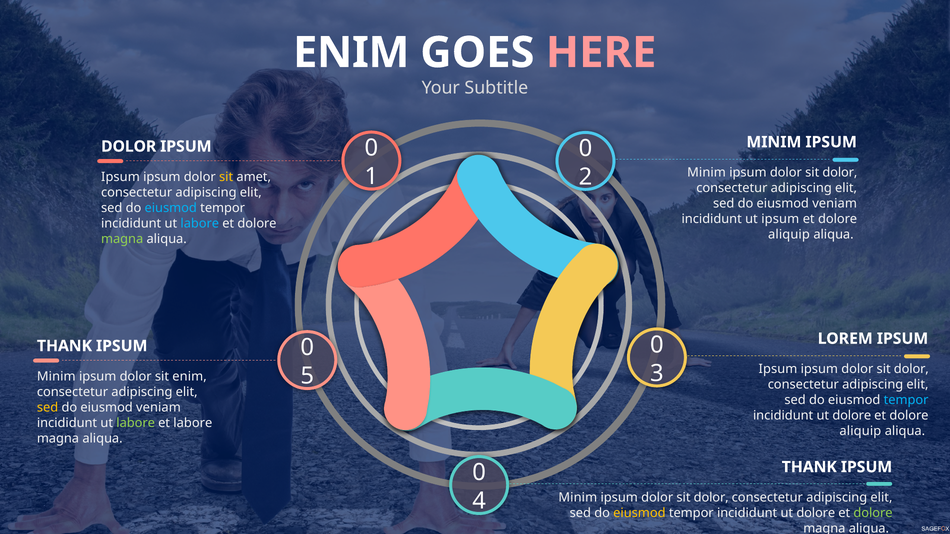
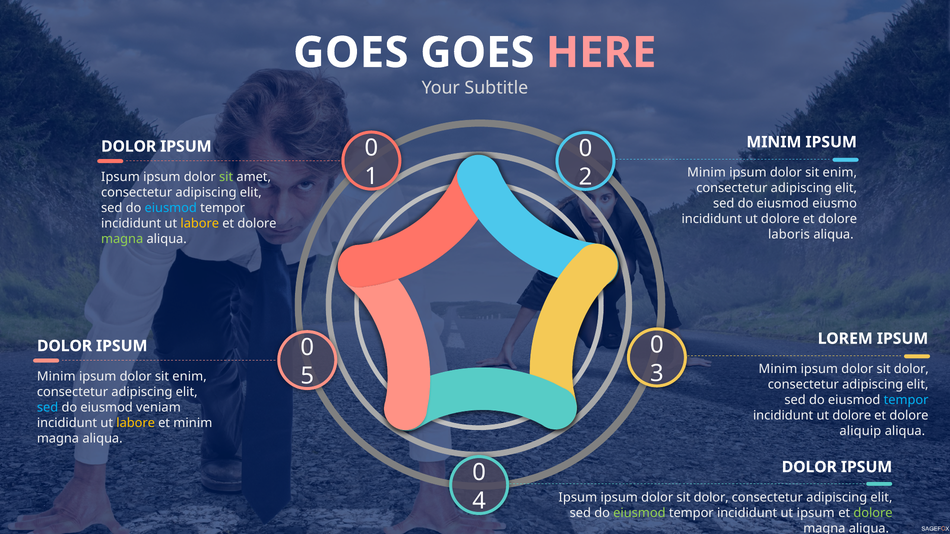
ENIM: ENIM -> GOES (351, 53)
dolor: dolor -> enim (840, 173)
sit colour: yellow -> light green (226, 177)
veniam: veniam -> eiusmo (835, 204)
ipsum: ipsum -> dolore (780, 219)
labore colour: light blue -> yellow (200, 224)
aliquip: aliquip -> laboris (789, 235)
THANK: THANK -> DOLOR (65, 346)
Ipsum: Ipsum -> Minim (778, 369)
sed colour: yellow -> light blue (48, 408)
labore colour: light green -> yellow (136, 423)
et labore: labore -> minim (193, 423)
THANK: THANK -> DOLOR (809, 467)
Minim: Minim -> Ipsum (578, 498)
eiusmod colour: yellow -> light green (639, 513)
dolore: dolore -> ipsum (816, 513)
